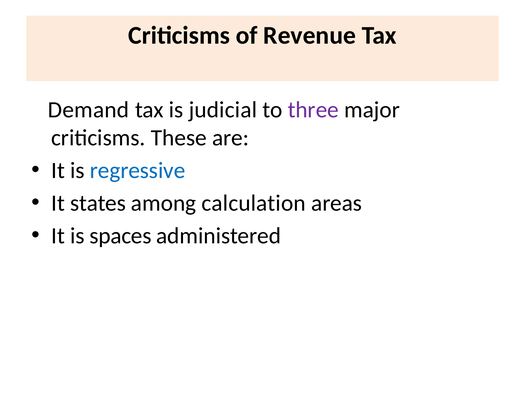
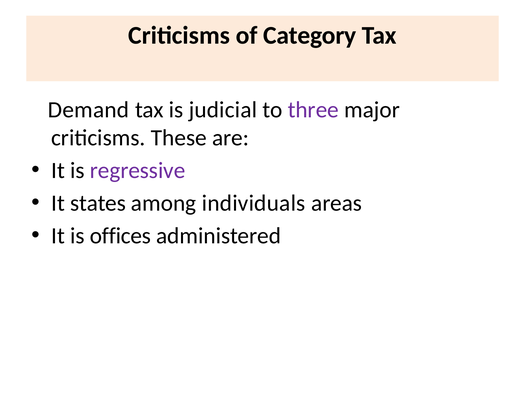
Revenue: Revenue -> Category (310, 35)
regressive colour: blue -> purple (138, 171)
calculation: calculation -> individuals (254, 203)
spaces: spaces -> offices (120, 236)
